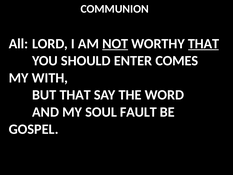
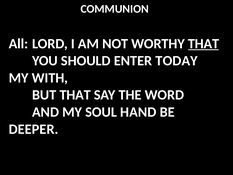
NOT underline: present -> none (115, 44)
COMES: COMES -> TODAY (177, 61)
FAULT: FAULT -> HAND (138, 112)
GOSPEL: GOSPEL -> DEEPER (34, 129)
